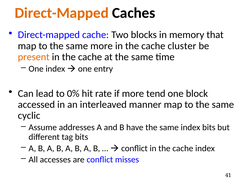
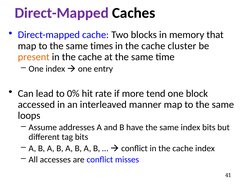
Direct-Mapped colour: orange -> purple (62, 13)
same more: more -> times (102, 46)
cyclic: cyclic -> loops (29, 116)
